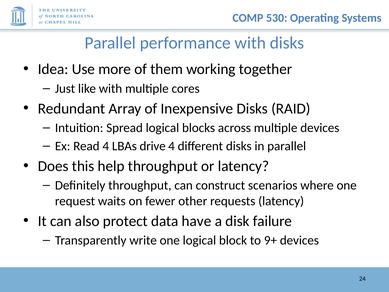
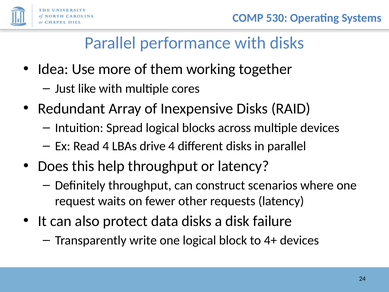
data have: have -> disks (197, 221)
9+: 9+ -> 4+ (270, 240)
